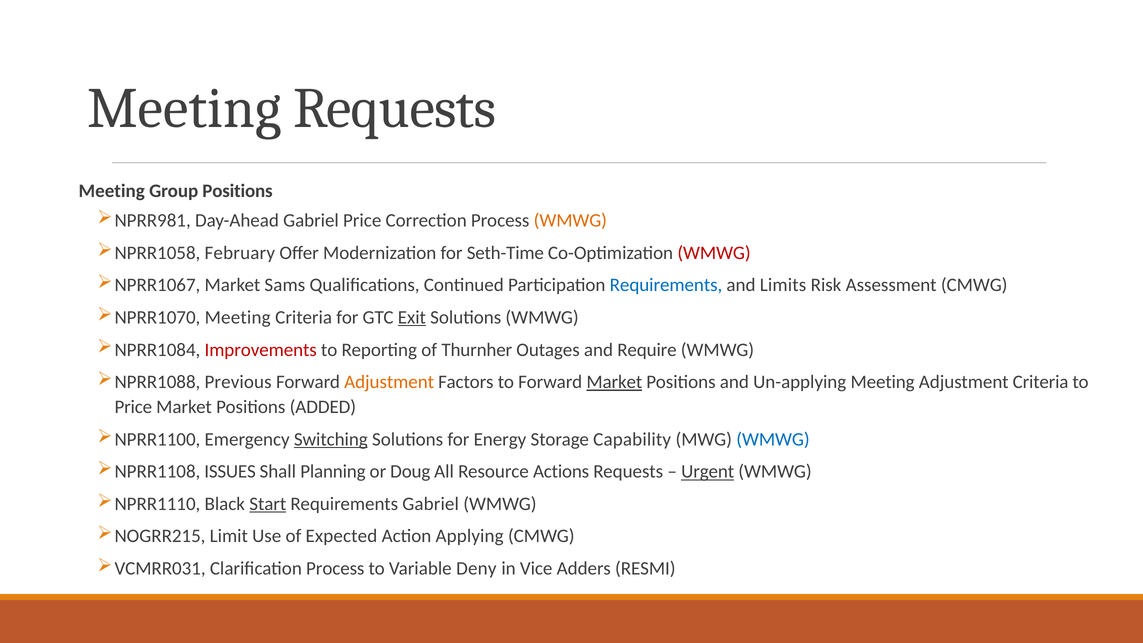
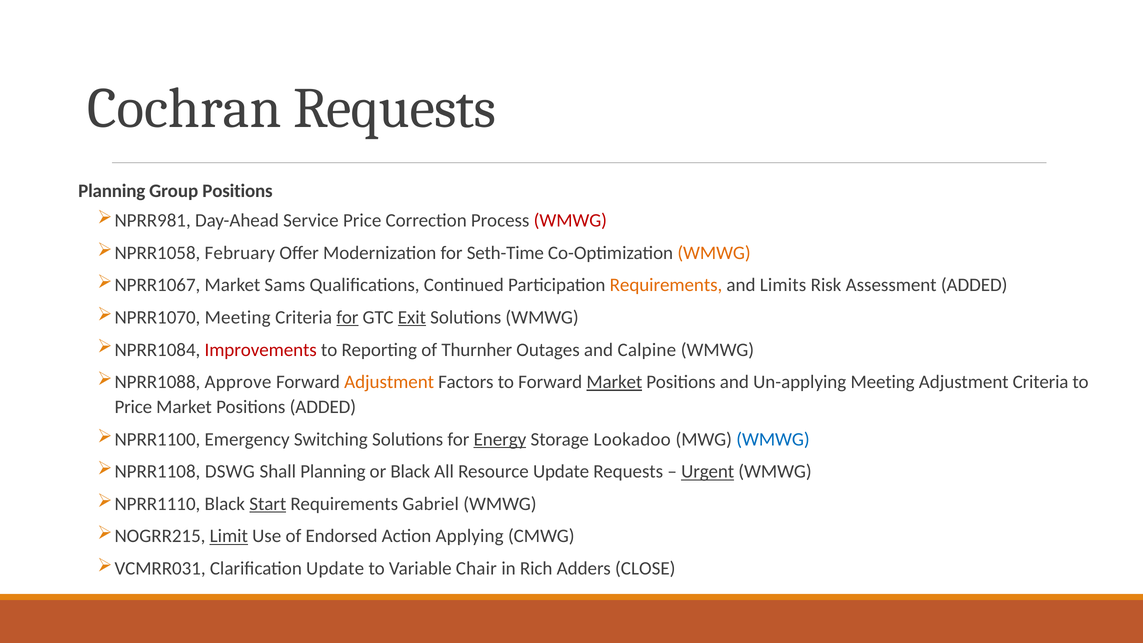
Meeting: Meeting -> Cochran (184, 108)
Meeting: Meeting -> Planning (112, 191)
Day-Ahead Gabriel: Gabriel -> Service (311, 221)
WMWG colour: orange -> red (570, 221)
WMWG colour: red -> orange (714, 253)
Requirements colour: blue -> orange (666, 285)
Assessment CMWG: CMWG -> ADDED (974, 285)
for underline: none -> present (347, 317)
Require: Require -> Calpine (647, 350)
Previous: Previous -> Approve (238, 382)
Switching underline: present -> none (331, 439)
Energy underline: none -> present (500, 439)
Capability: Capability -> Lookadoo (632, 439)
ISSUES: ISSUES -> DSWG (230, 472)
or Doug: Doug -> Black (410, 472)
Resource Actions: Actions -> Update (561, 472)
Limit underline: none -> present (229, 536)
Expected: Expected -> Endorsed (342, 536)
Clarification Process: Process -> Update (335, 568)
Deny: Deny -> Chair (476, 568)
Vice: Vice -> Rich (536, 568)
RESMI: RESMI -> CLOSE (645, 568)
